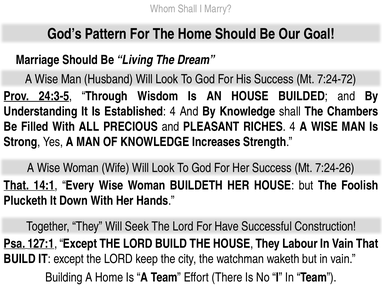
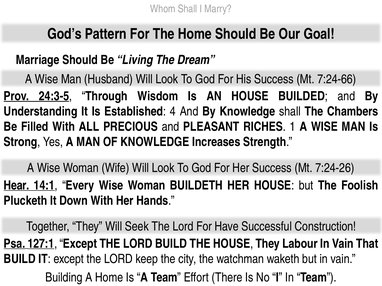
7:24-72: 7:24-72 -> 7:24-66 (337, 79)
RICHES 4: 4 -> 1 (293, 127)
That: That -> Hear (16, 186)
